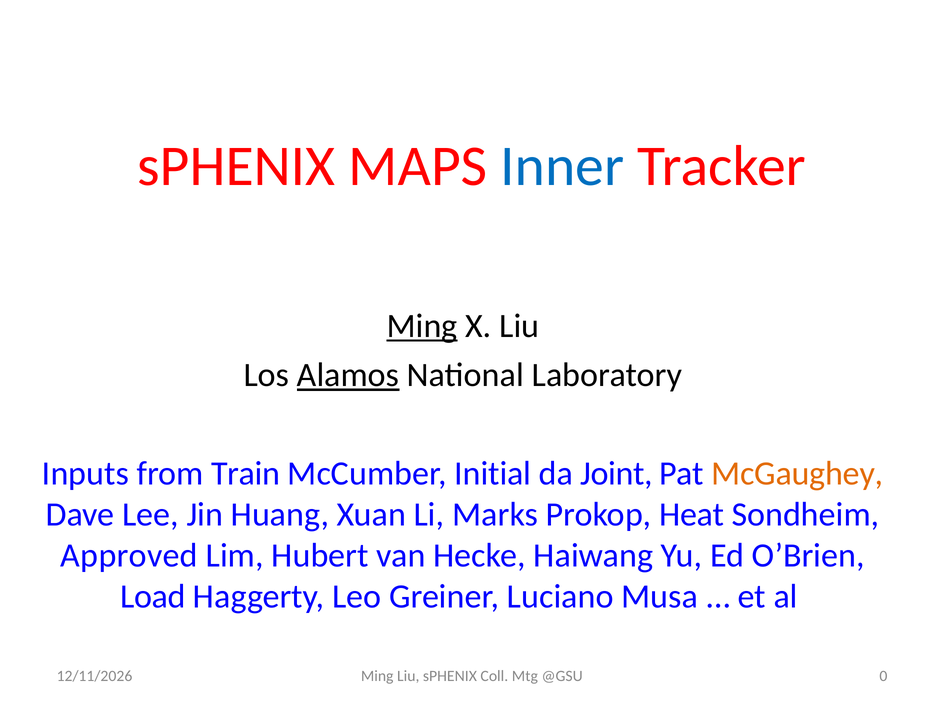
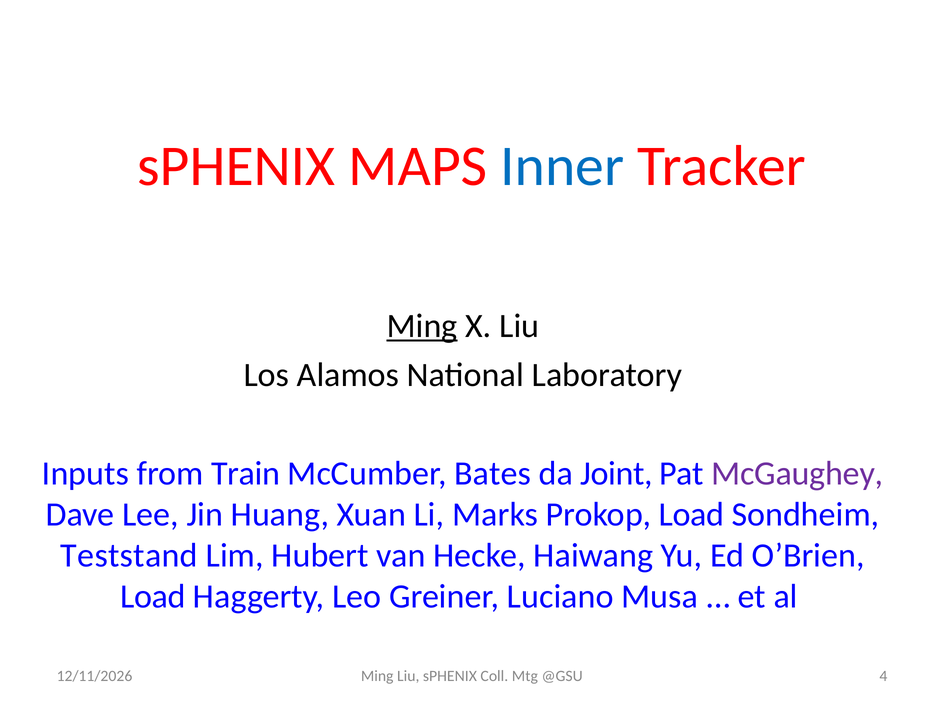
Alamos underline: present -> none (348, 375)
Initial: Initial -> Bates (493, 474)
McGaughey colour: orange -> purple (797, 474)
Prokop Heat: Heat -> Load (692, 515)
Approved: Approved -> Teststand (129, 555)
0: 0 -> 4 (883, 676)
